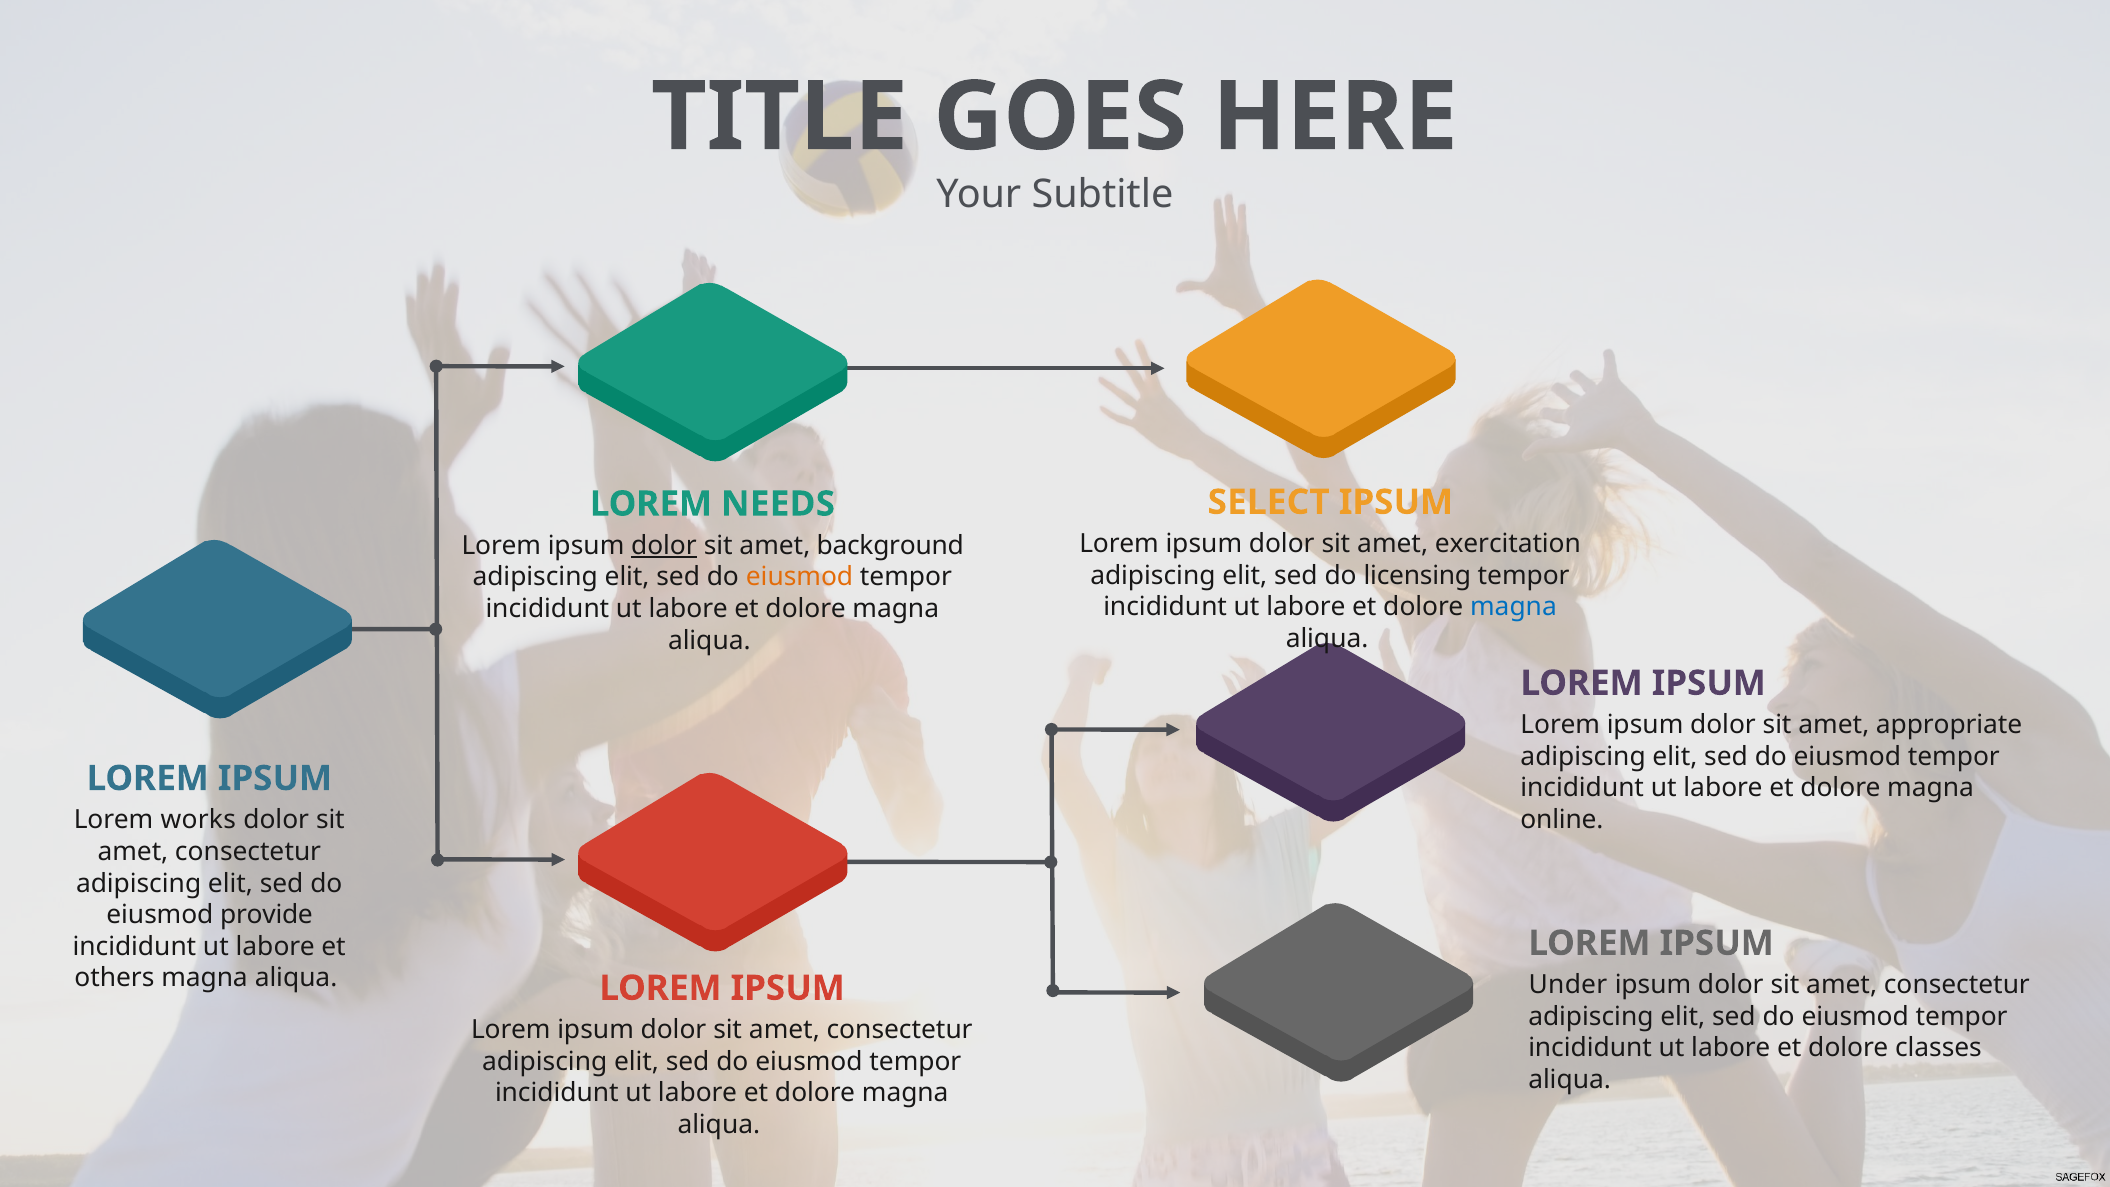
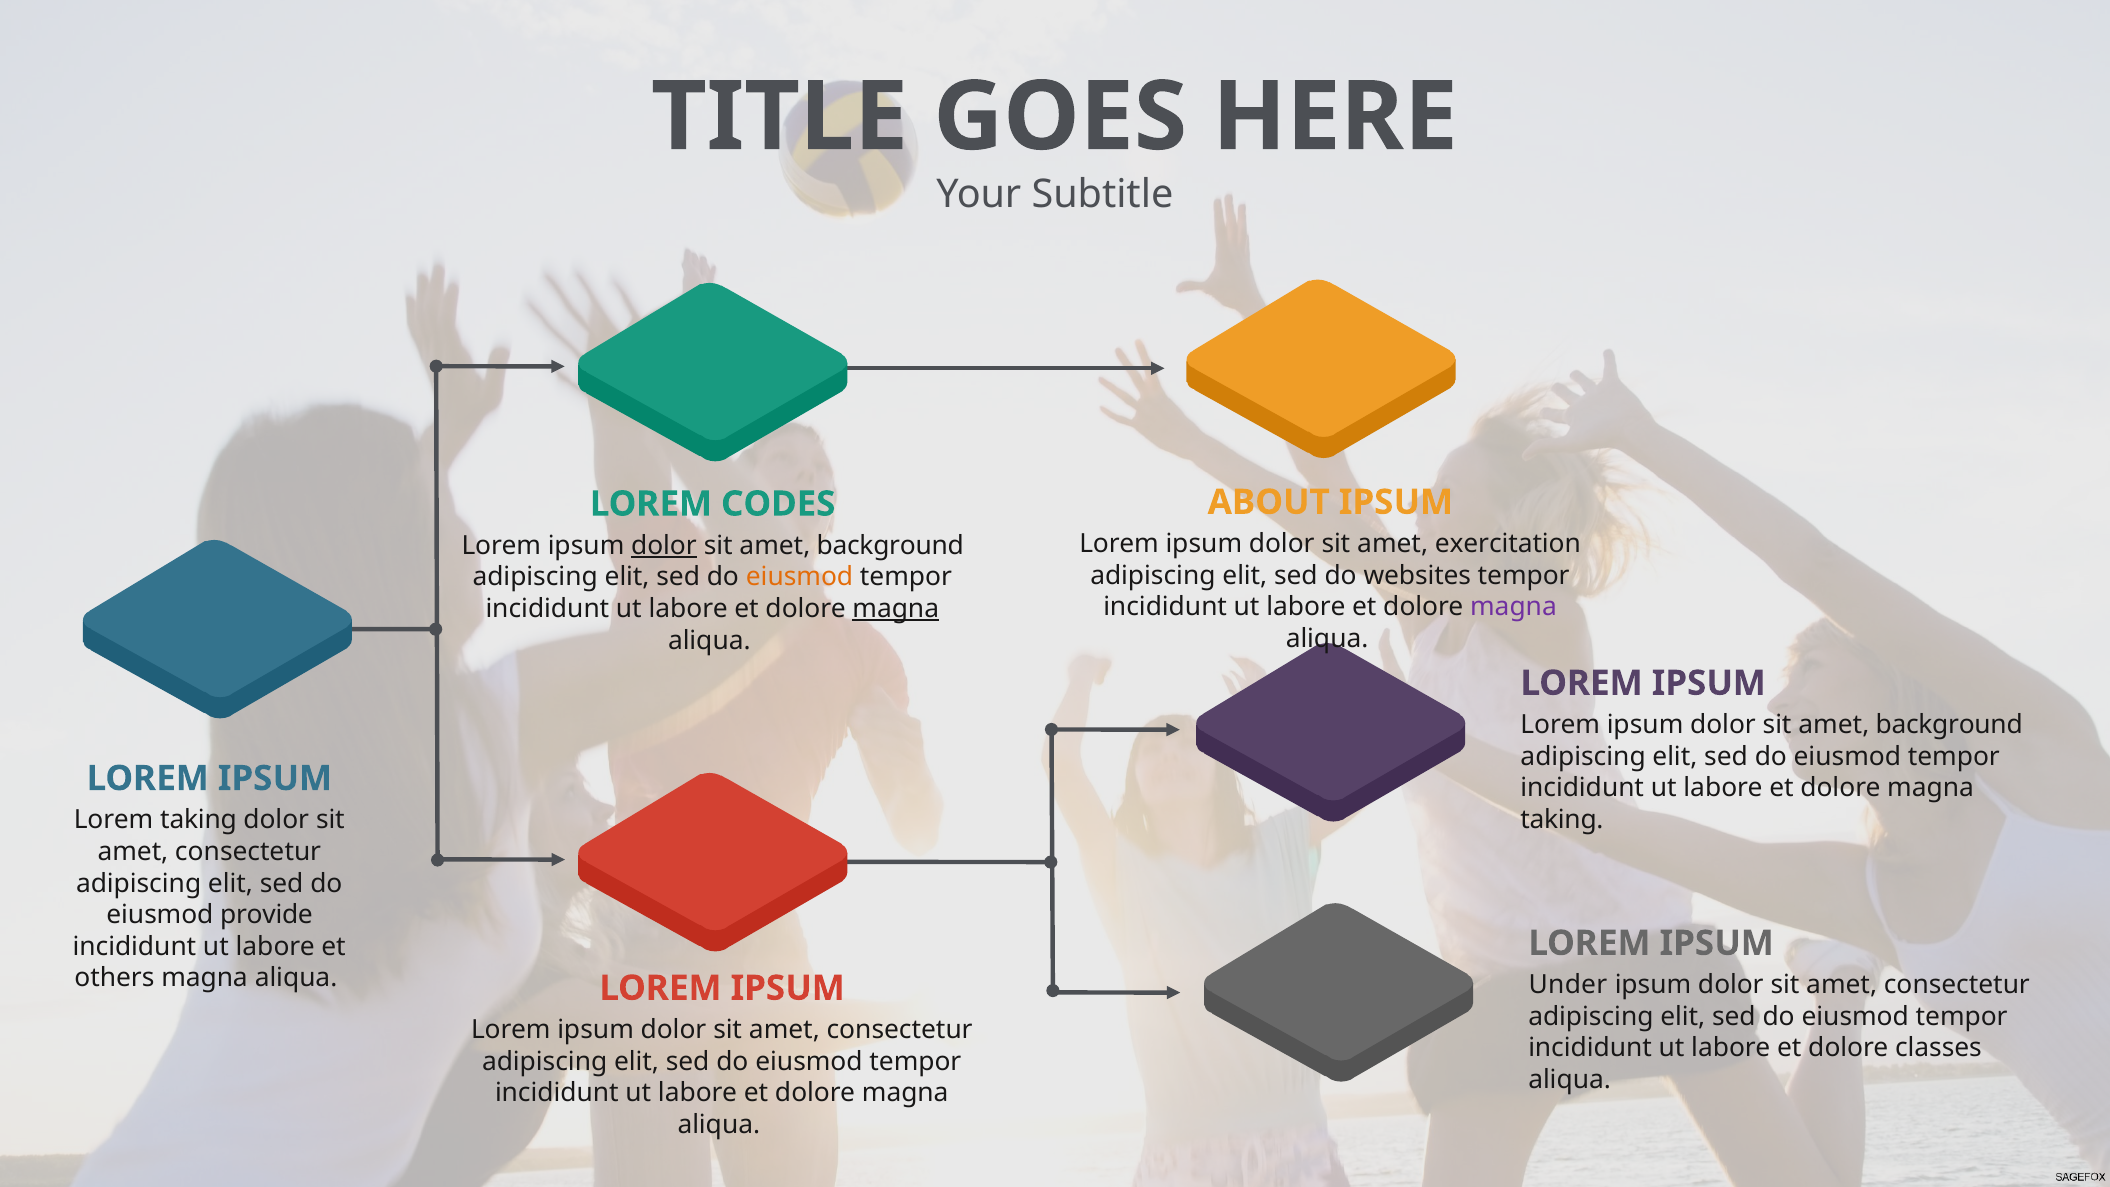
SELECT: SELECT -> ABOUT (1269, 502)
NEEDS: NEEDS -> CODES (778, 504)
licensing: licensing -> websites (1417, 575)
magna colour: blue -> purple (1513, 607)
magna underline: none -> present (896, 609)
appropriate: appropriate -> background (1949, 725)
online: online -> taking (1562, 820)
Lorem works: works -> taking (199, 820)
